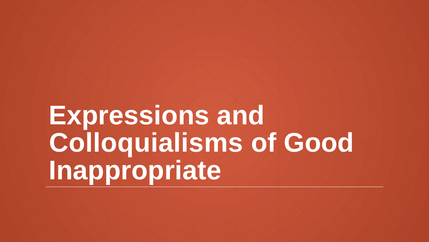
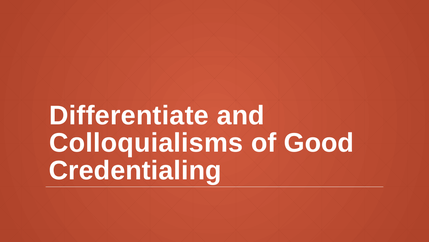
Expressions: Expressions -> Differentiate (129, 115)
Inappropriate: Inappropriate -> Credentialing (135, 170)
